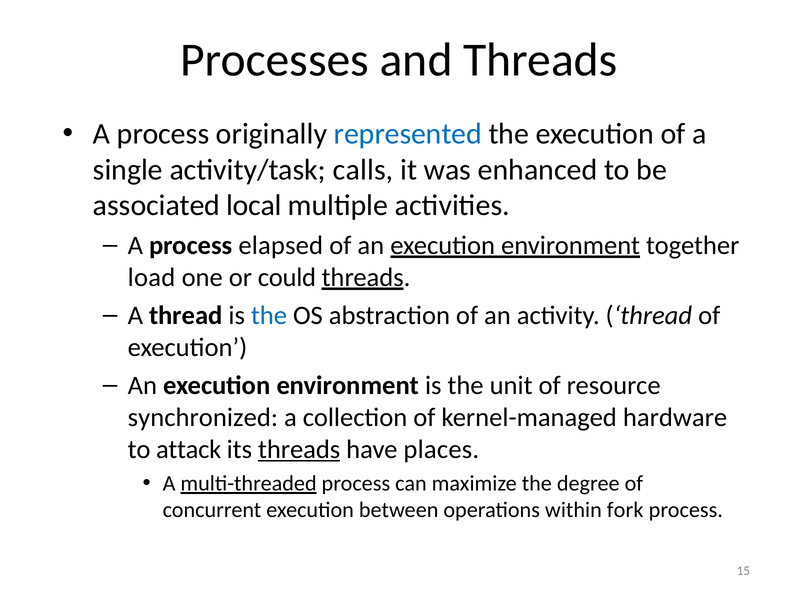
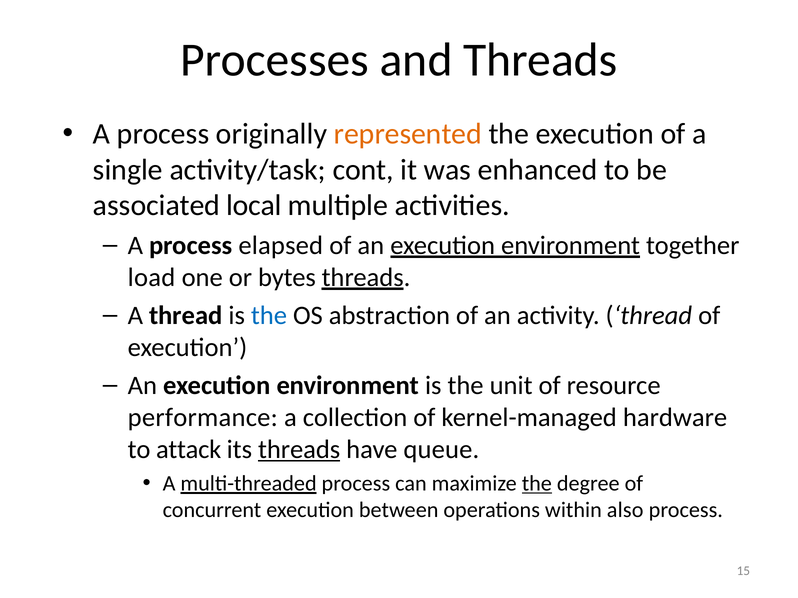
represented colour: blue -> orange (408, 134)
calls: calls -> cont (363, 170)
could: could -> bytes (287, 278)
synchronized: synchronized -> performance (203, 418)
places: places -> queue (441, 450)
the underline: none -> present (537, 484)
fork: fork -> also (625, 511)
